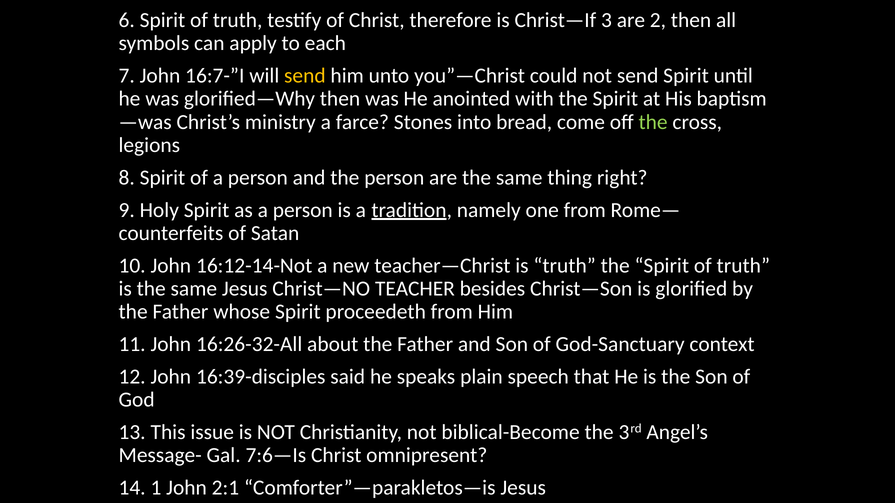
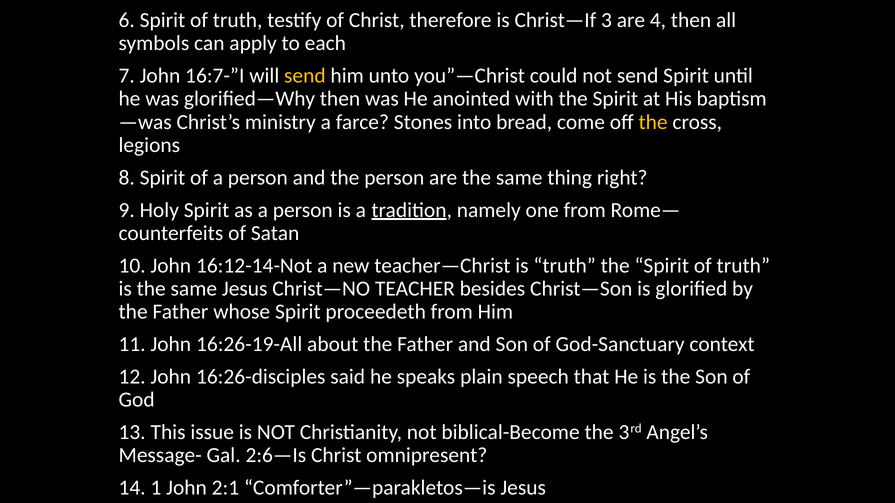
2: 2 -> 4 (658, 20)
the colour: light green -> yellow (653, 122)
16:26-32-All: 16:26-32-All -> 16:26-19-All (249, 345)
16:39-disciples: 16:39-disciples -> 16:26-disciples (261, 377)
7:6—Is: 7:6—Is -> 2:6—Is (276, 456)
